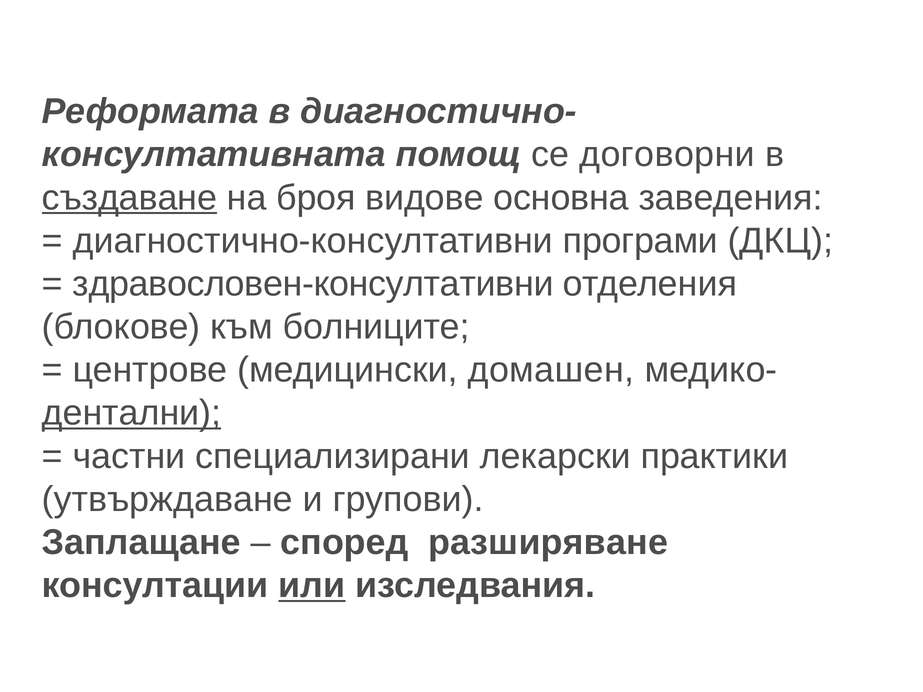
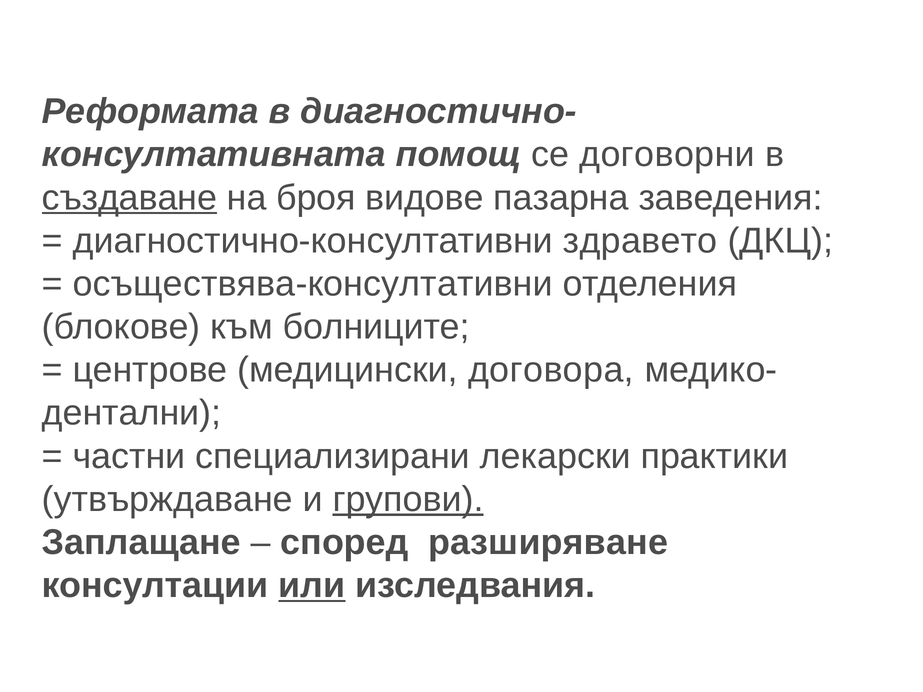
основна: основна -> пазарна (561, 198)
програми: програми -> здравето (640, 241)
здравословен-консултативни: здравословен-консултативни -> осъществява-консултативни (313, 284)
домашен: домашен -> договора (551, 370)
дентални underline: present -> none (131, 413)
групови underline: none -> present (408, 499)
